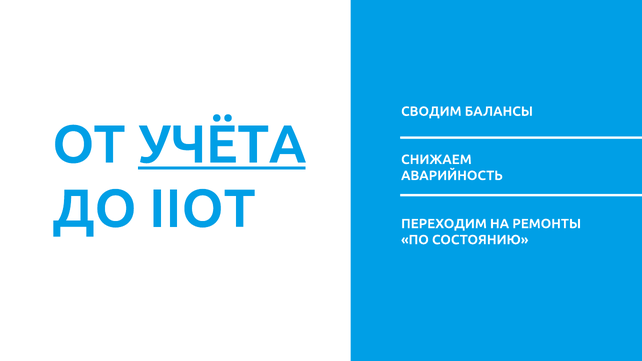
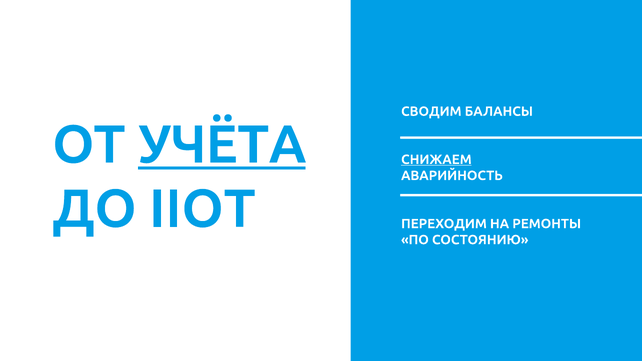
СНИЖАЕМ underline: none -> present (436, 160)
